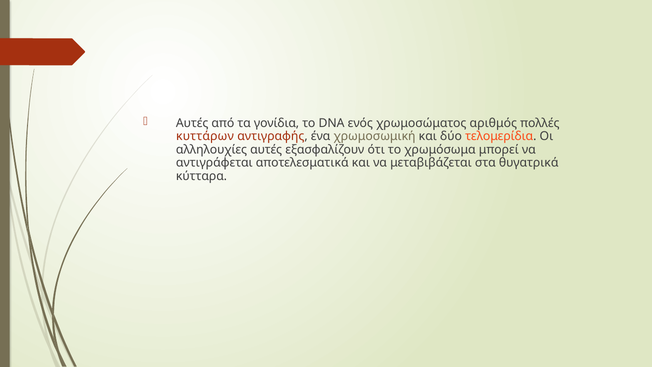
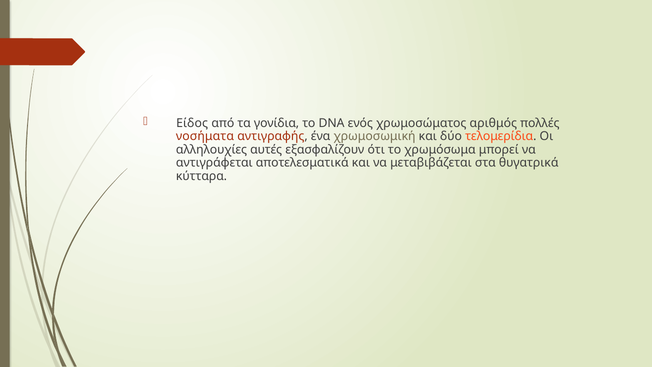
Αυτές: Αυτές -> Είδος (192, 123)
κυττάρων: κυττάρων -> νοσήματα (205, 136)
